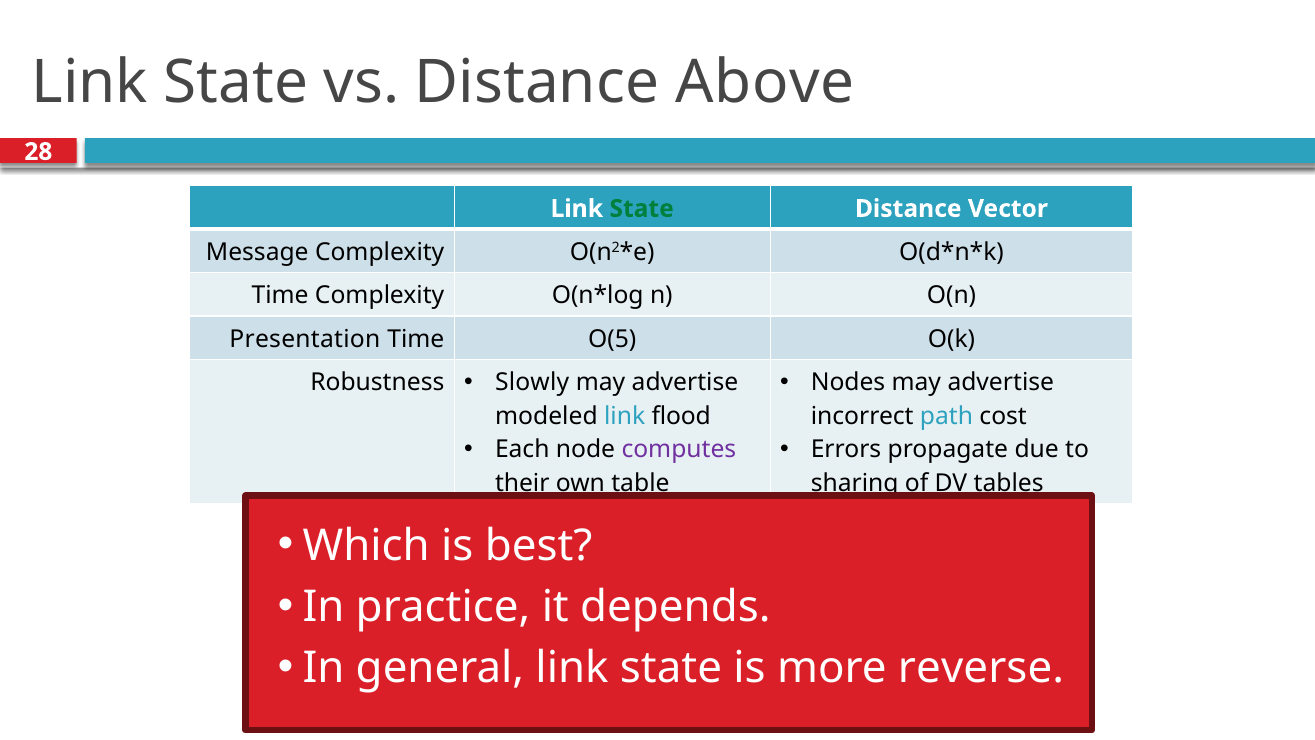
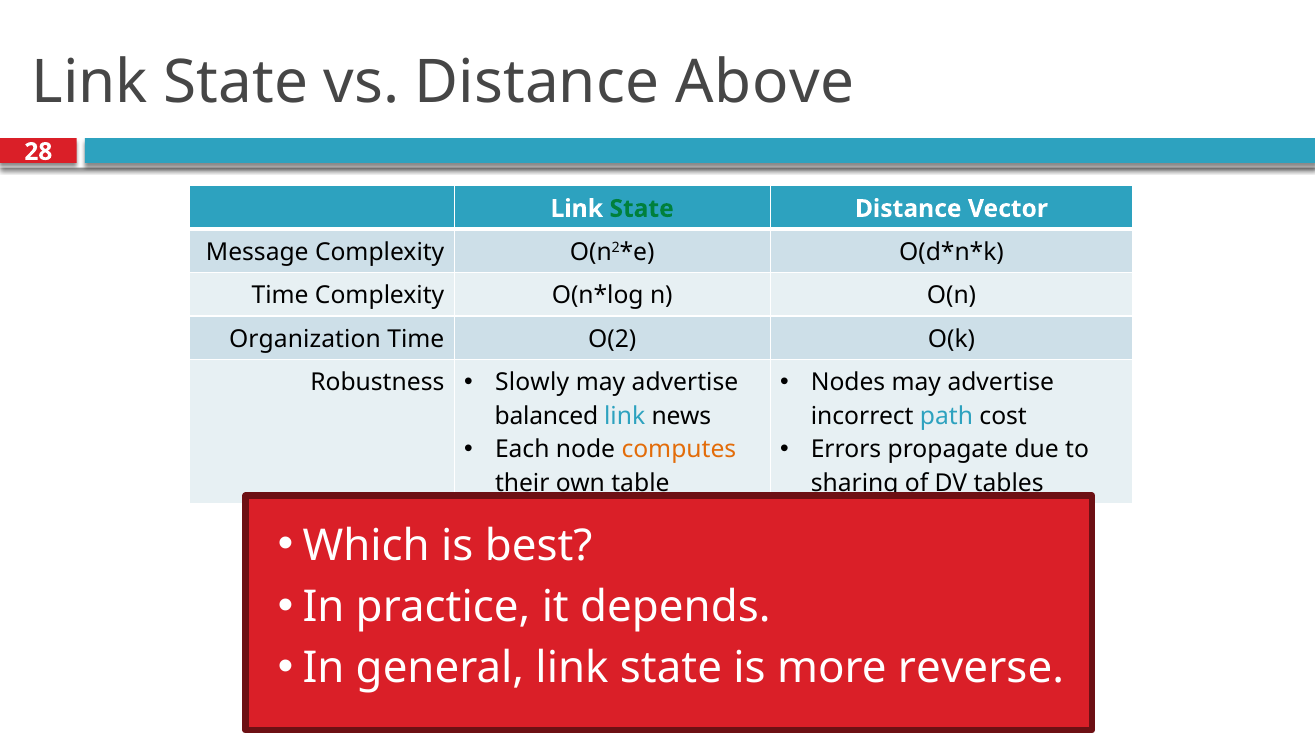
Presentation: Presentation -> Organization (305, 339)
O(5: O(5 -> O(2 (612, 339)
modeled: modeled -> balanced (547, 416)
flood: flood -> news (681, 416)
computes colour: purple -> orange (679, 449)
